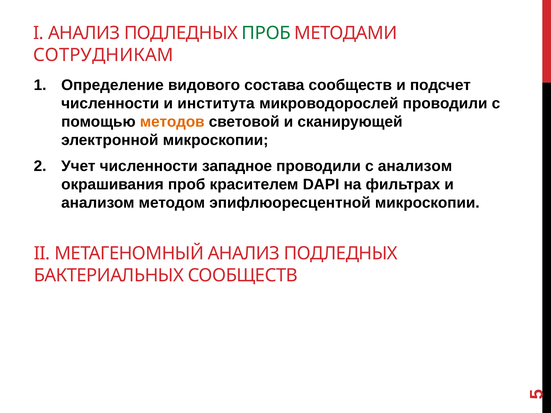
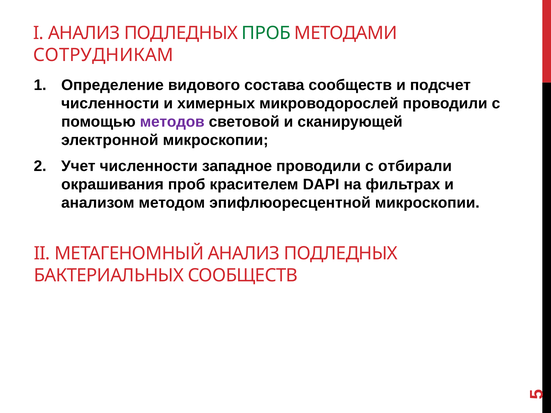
института: института -> химерных (216, 103)
методов colour: orange -> purple (172, 122)
с анализом: анализом -> отбирали (415, 166)
